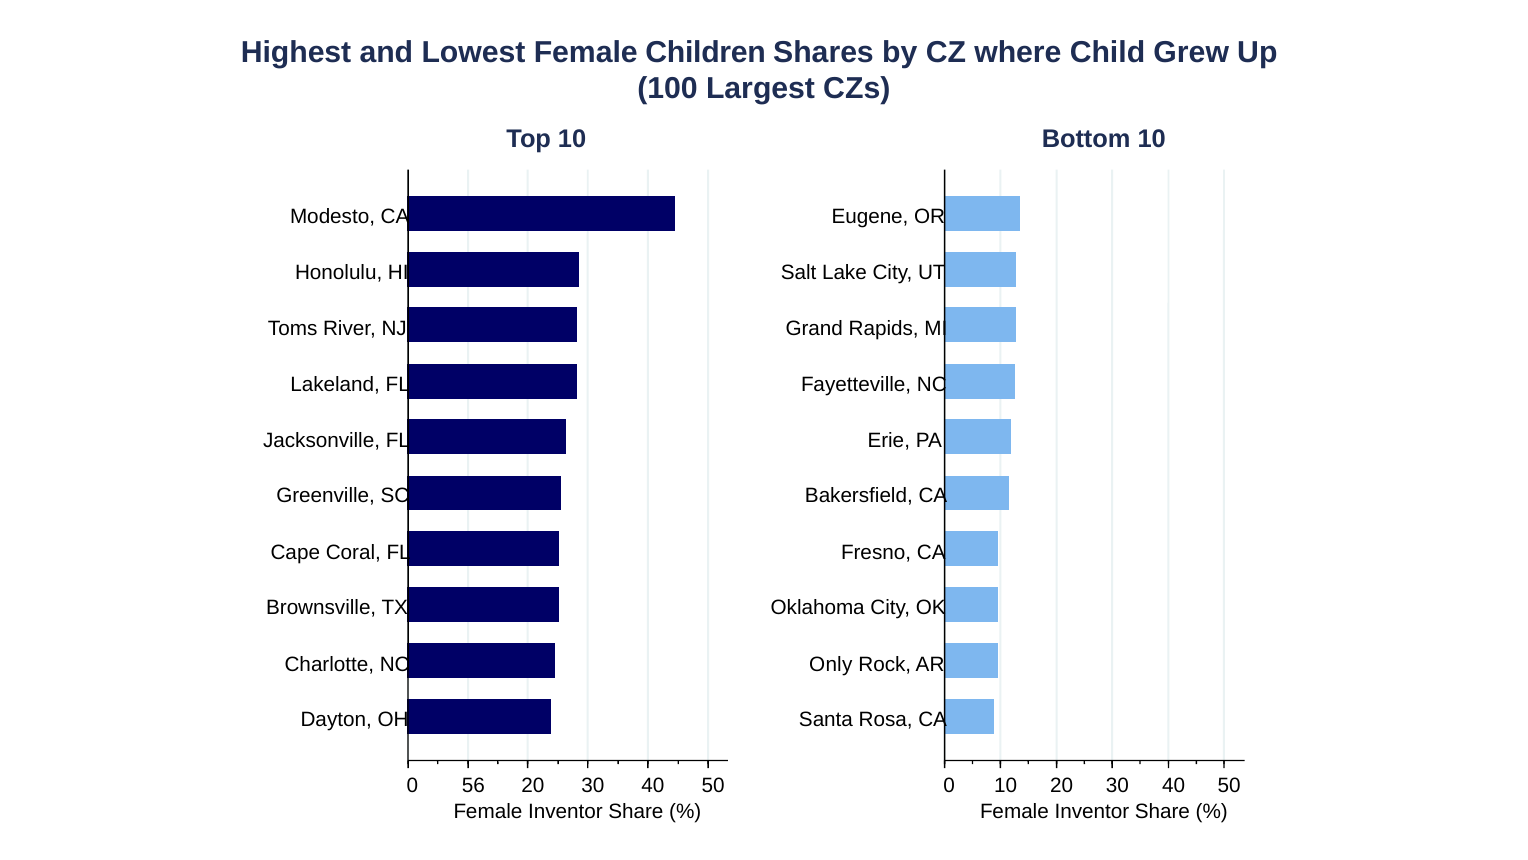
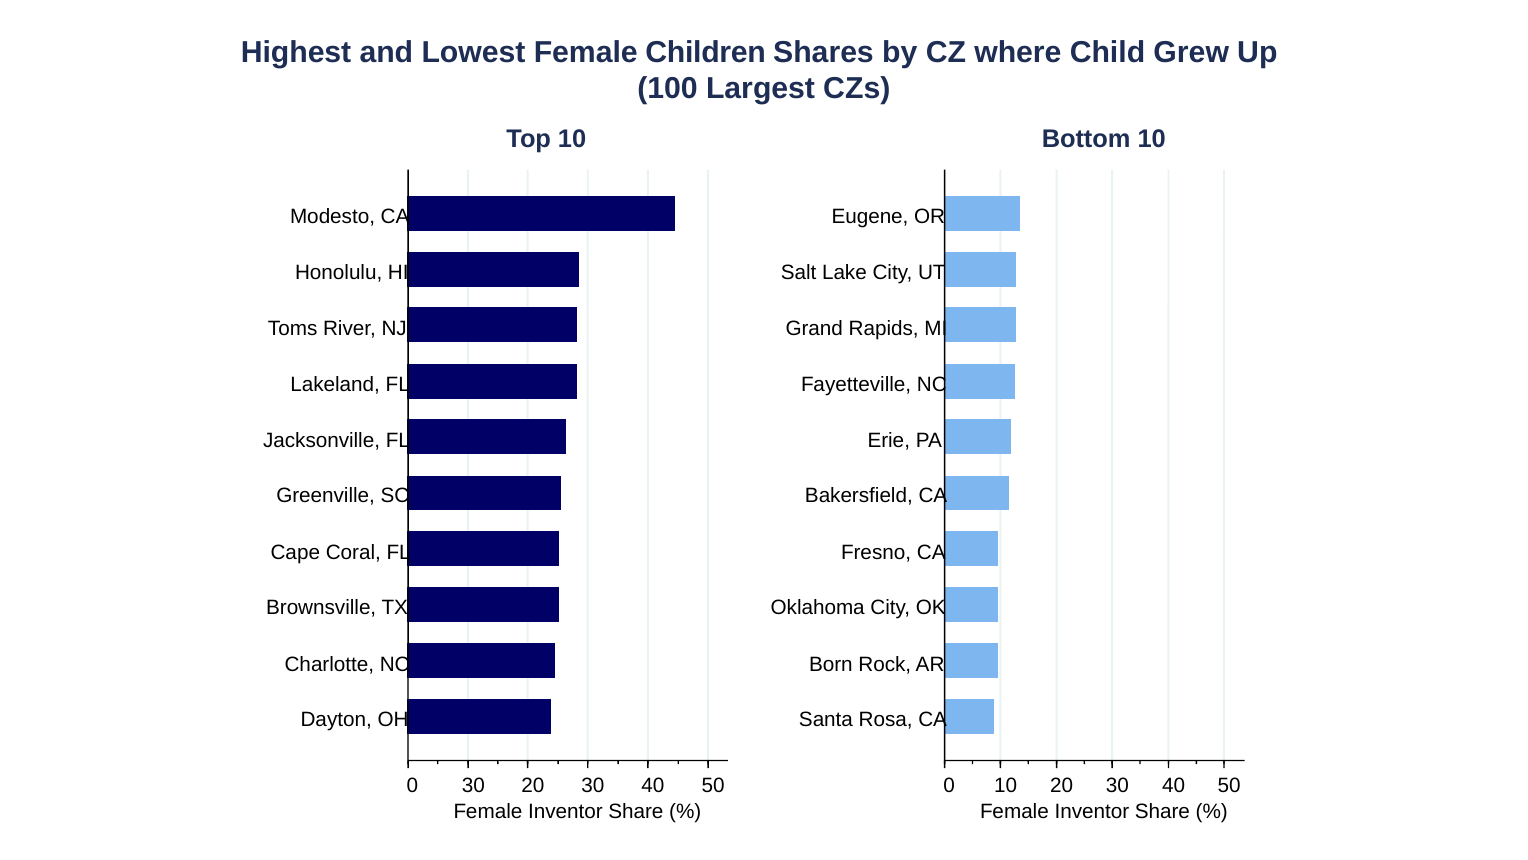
Only: Only -> Born (831, 664)
0 56: 56 -> 30 (473, 785)
